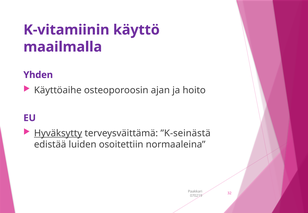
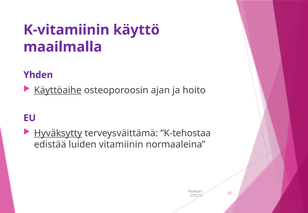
Käyttöaihe underline: none -> present (58, 90)
”K-seinästä: ”K-seinästä -> ”K-tehostaa (186, 133)
osoitettiin: osoitettiin -> vitamiinin (121, 145)
